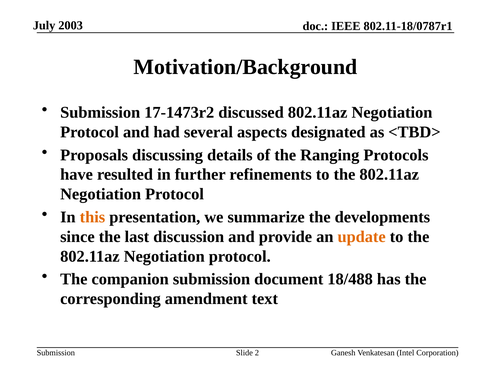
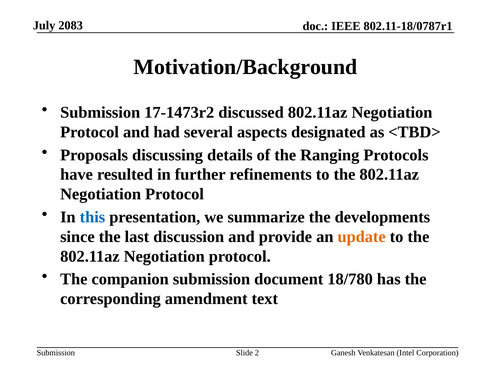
2003: 2003 -> 2083 (71, 26)
this colour: orange -> blue (92, 217)
18/488: 18/488 -> 18/780 (350, 279)
